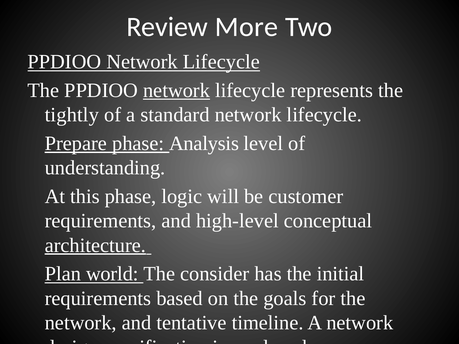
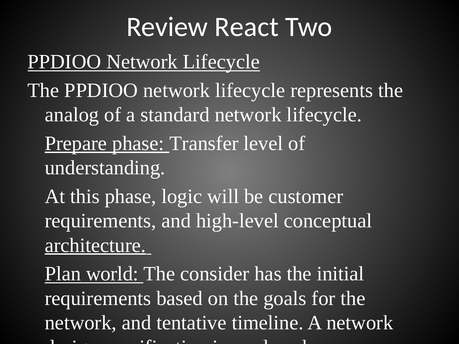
More: More -> React (247, 27)
network underline: present -> none (177, 90)
tightly: tightly -> analog (72, 115)
Analysis: Analysis -> Transfer (204, 143)
